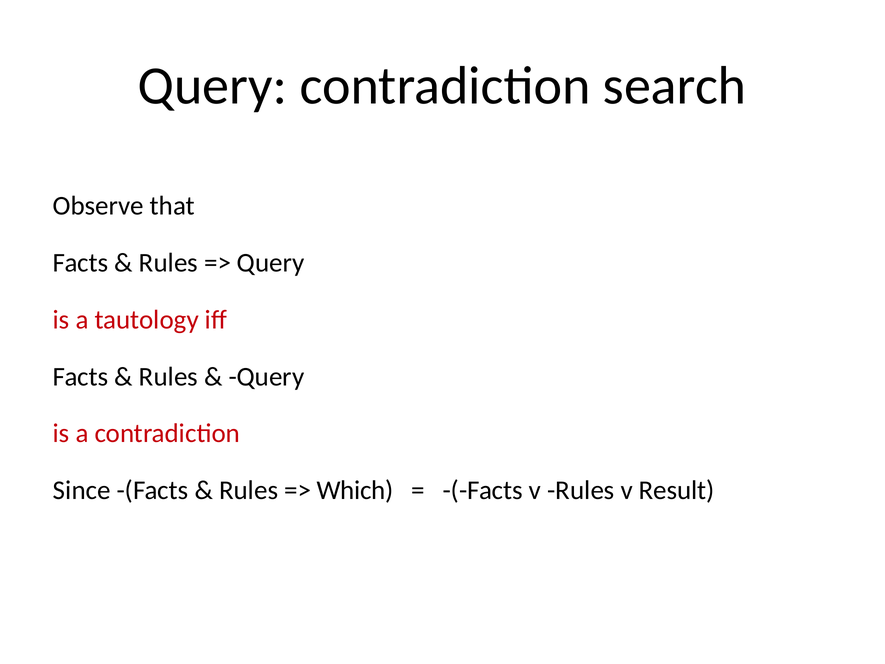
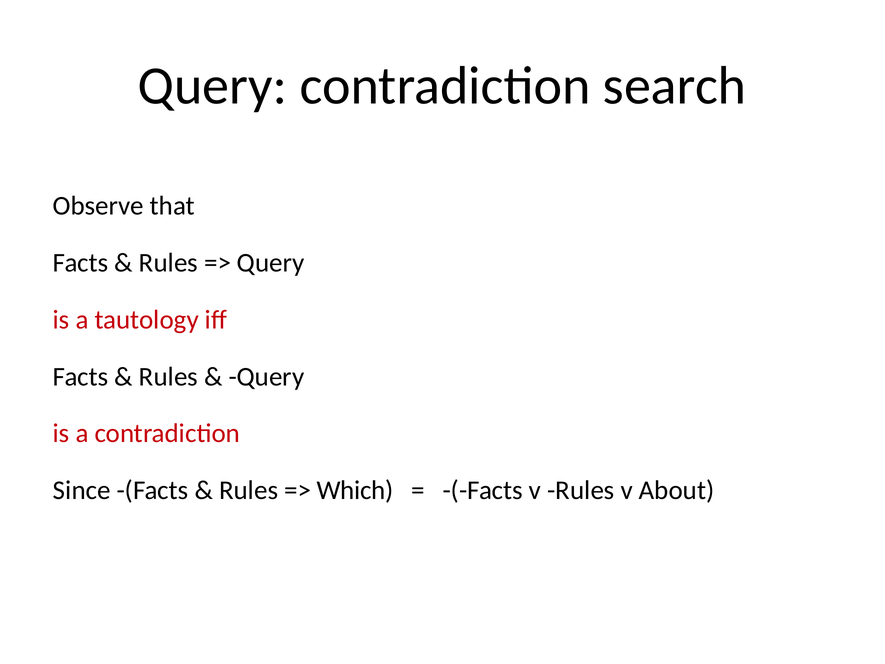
Result: Result -> About (677, 490)
